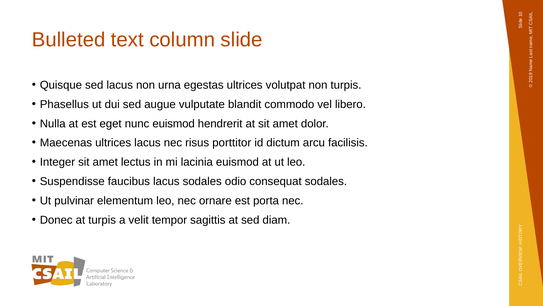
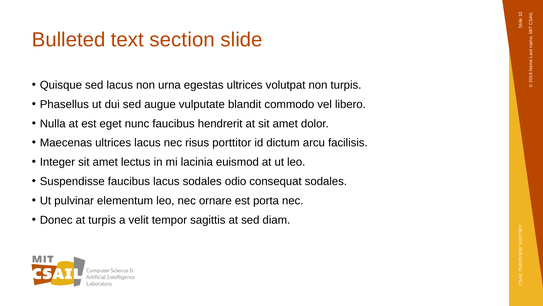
column: column -> section (182, 40)
nunc euismod: euismod -> faucibus (174, 123)
